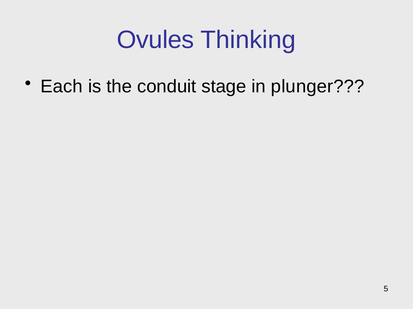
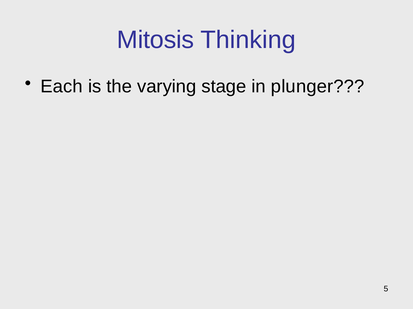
Ovules: Ovules -> Mitosis (156, 40)
conduit: conduit -> varying (167, 87)
